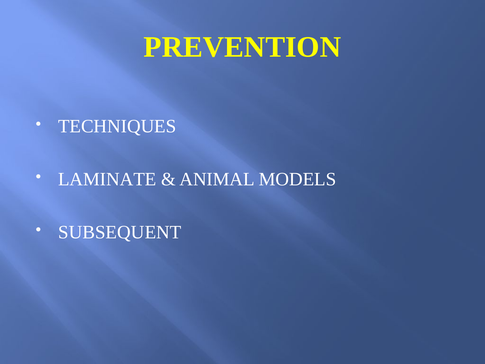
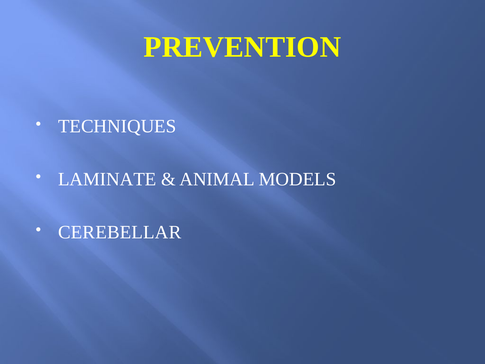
SUBSEQUENT: SUBSEQUENT -> CEREBELLAR (120, 232)
